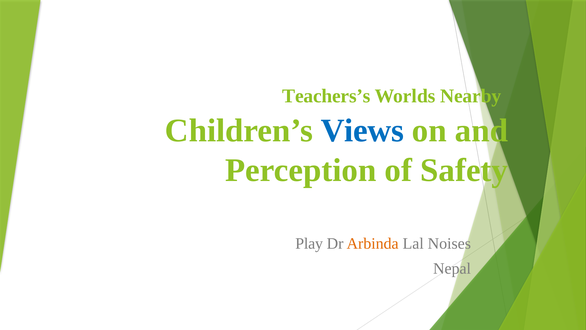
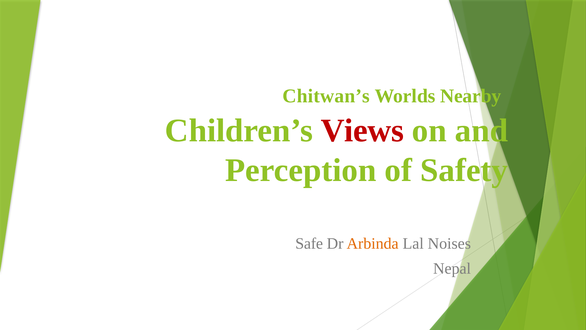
Teachers’s: Teachers’s -> Chitwan’s (326, 96)
Views colour: blue -> red (362, 130)
Play: Play -> Safe (309, 243)
